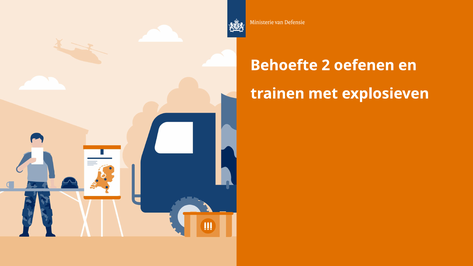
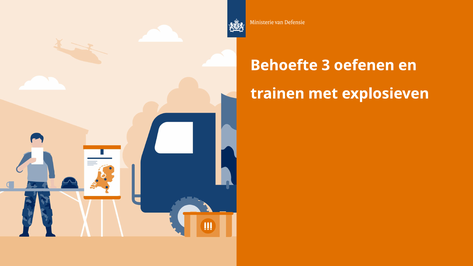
2: 2 -> 3 (326, 65)
